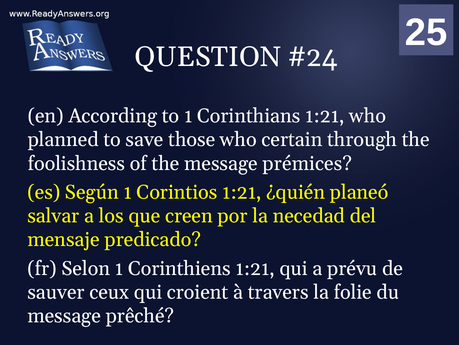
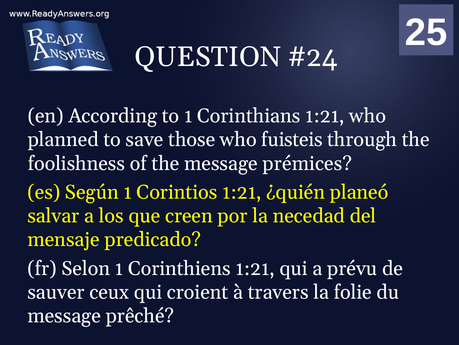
certain: certain -> fuisteis (292, 139)
